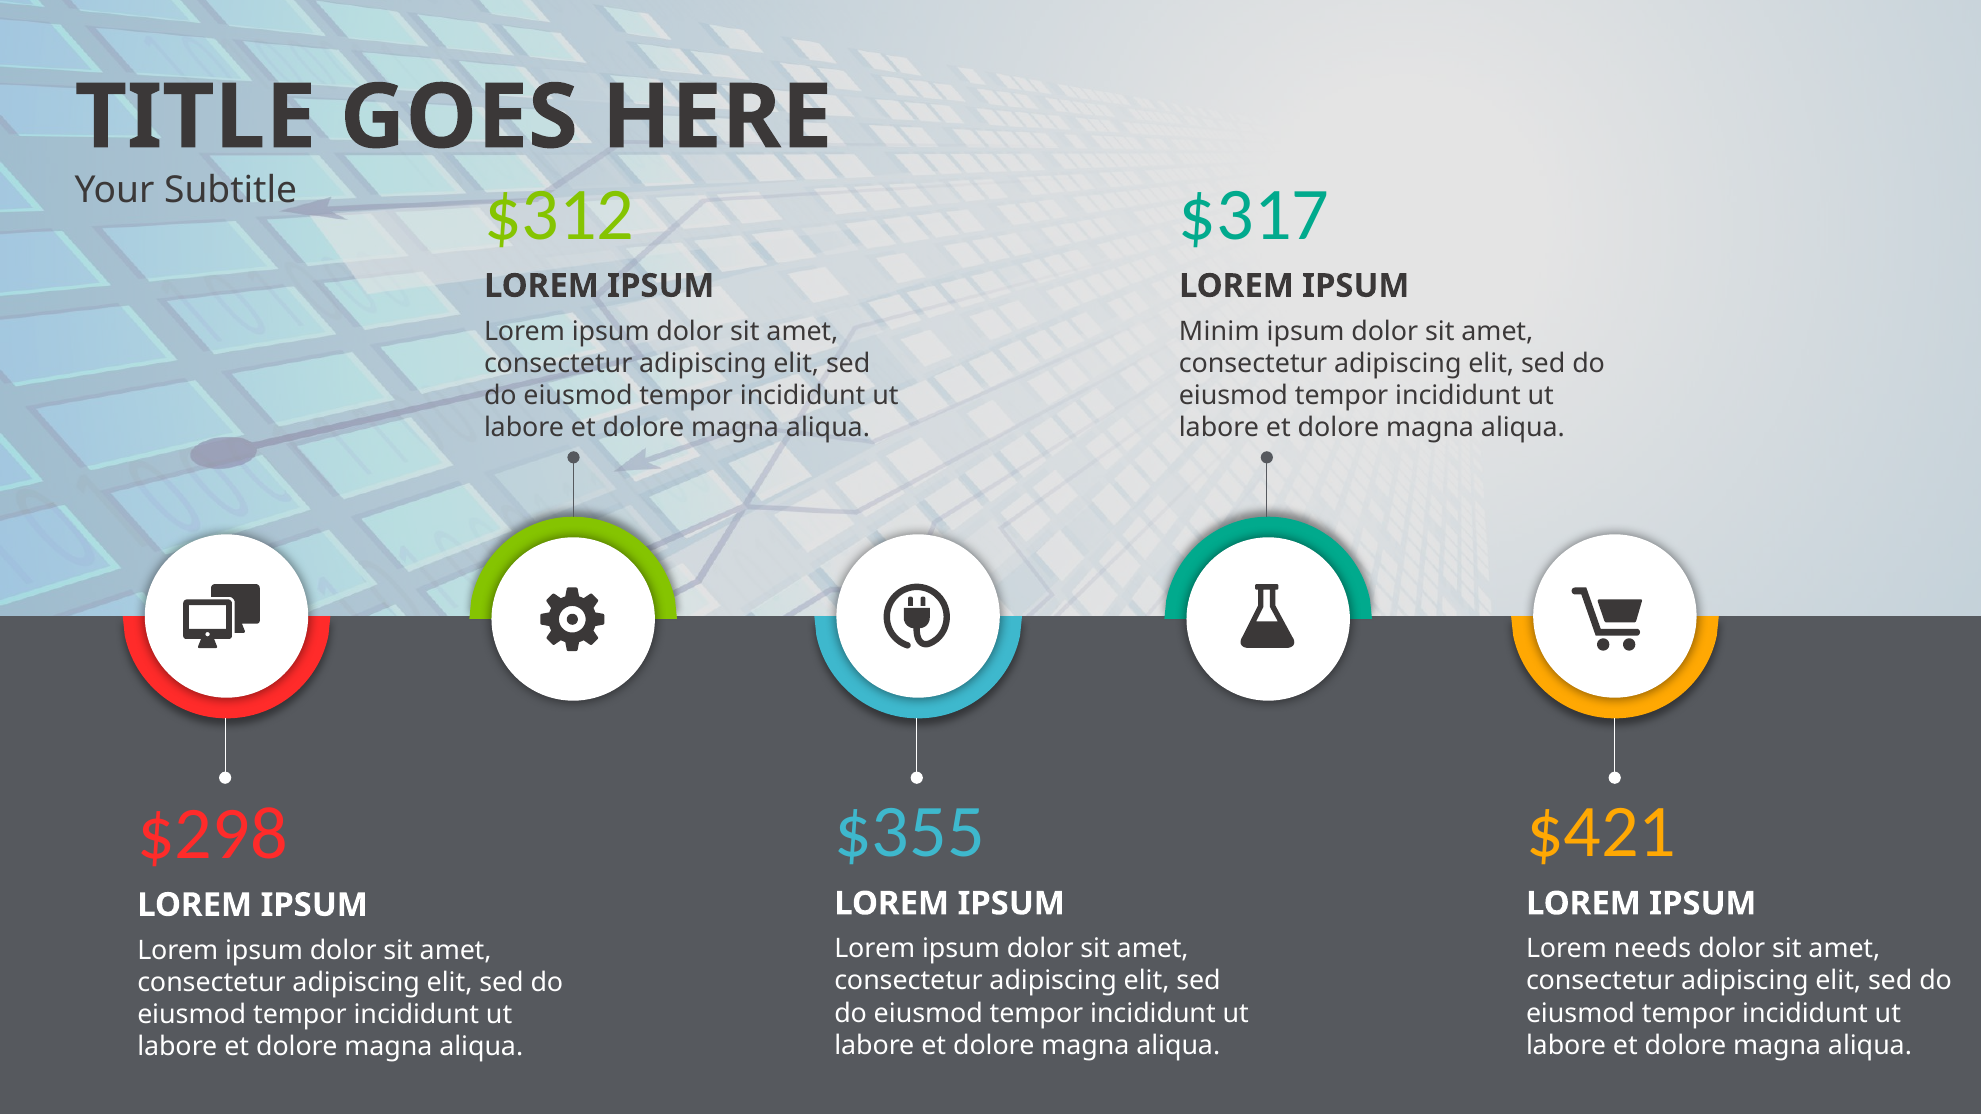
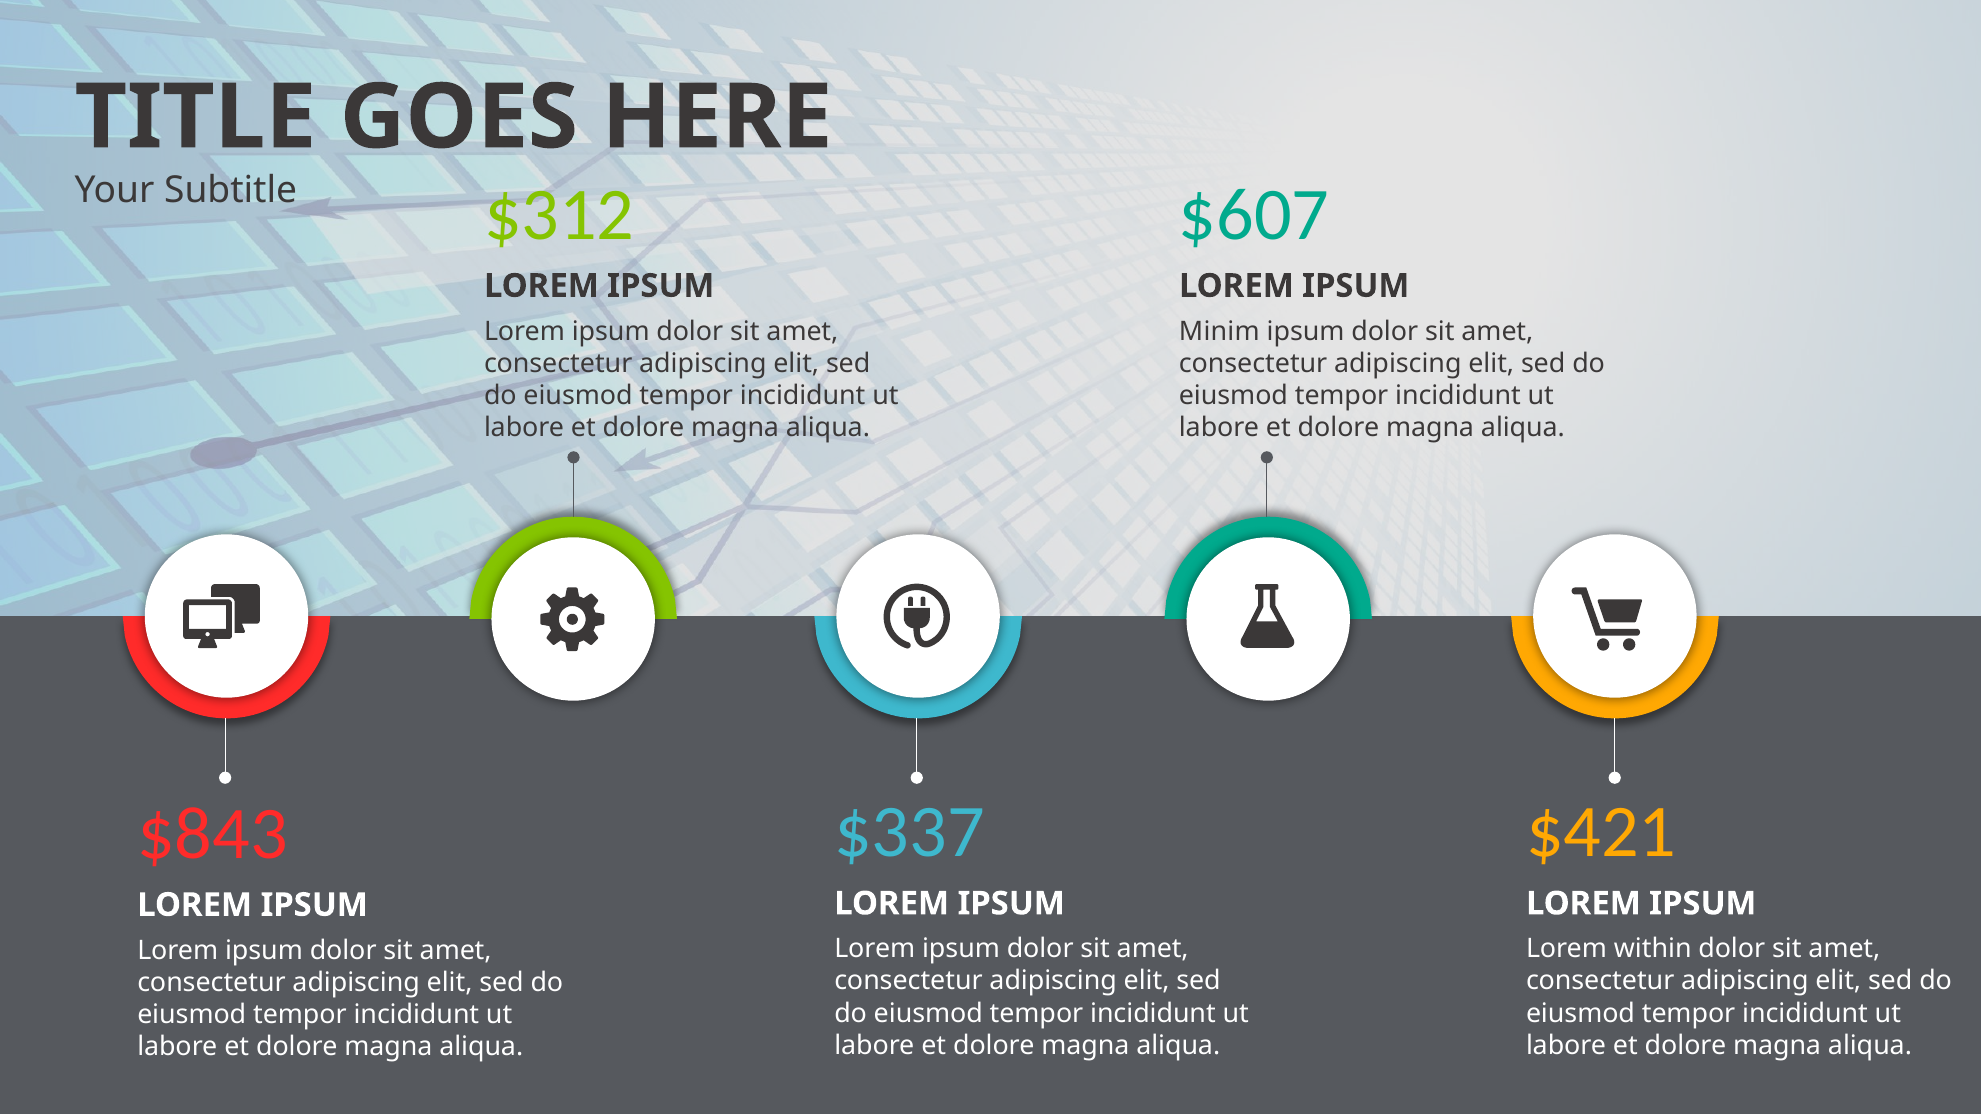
$317: $317 -> $607 (1254, 215)
$355: $355 -> $337 (910, 832)
$298: $298 -> $843 (213, 834)
needs: needs -> within (1653, 949)
